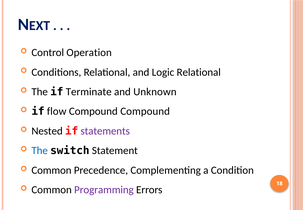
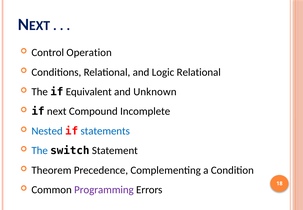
Terminate: Terminate -> Equivalent (89, 92)
flow: flow -> next (57, 111)
Compound Compound: Compound -> Incomplete (145, 111)
Nested colour: black -> blue (47, 131)
statements colour: purple -> blue (105, 131)
Common: Common -> Theorem (51, 170)
